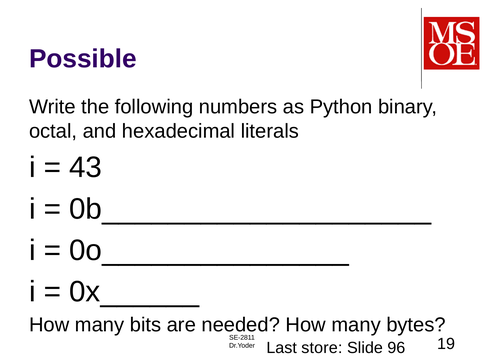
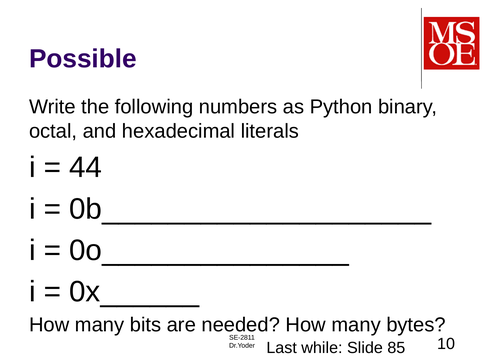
43: 43 -> 44 (86, 168)
store: store -> while (322, 348)
96: 96 -> 85 (396, 348)
19: 19 -> 10 (446, 344)
